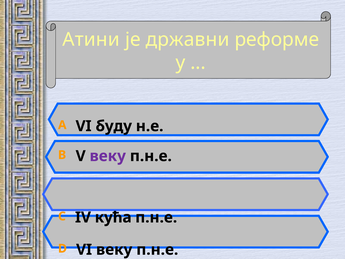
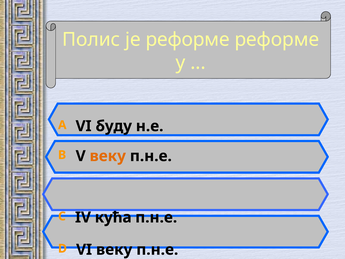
Атини: Атини -> Полис (91, 40)
је државни: државни -> реформе (188, 40)
веку colour: purple -> orange (108, 156)
